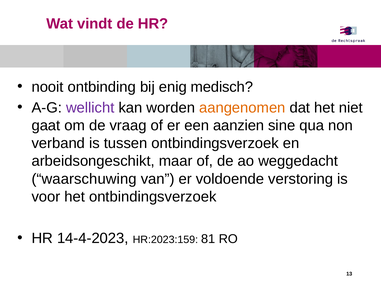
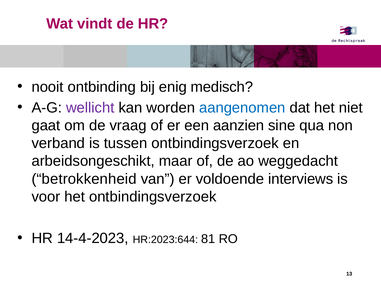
aangenomen colour: orange -> blue (242, 108)
waarschuwing: waarschuwing -> betrokkenheid (84, 179)
verstoring: verstoring -> interviews (301, 179)
HR:2023:159: HR:2023:159 -> HR:2023:644 (165, 239)
